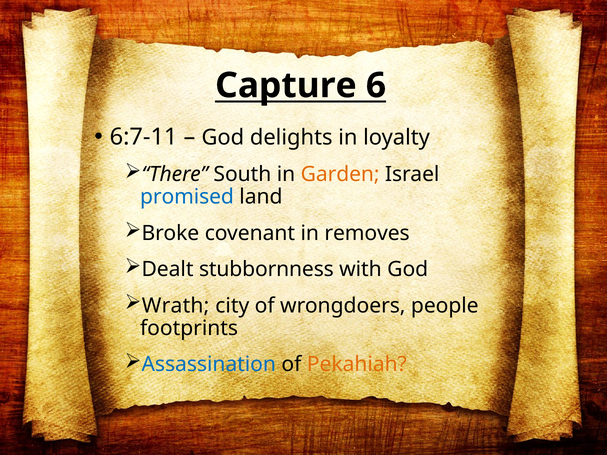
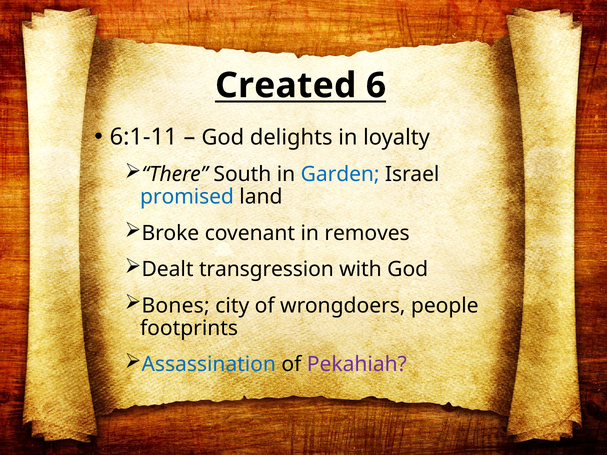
Capture: Capture -> Created (286, 86)
6:7-11: 6:7-11 -> 6:1-11 (144, 137)
Garden colour: orange -> blue (340, 174)
stubbornness: stubbornness -> transgression (266, 270)
Wrath: Wrath -> Bones (176, 306)
Pekahiah colour: orange -> purple (357, 365)
